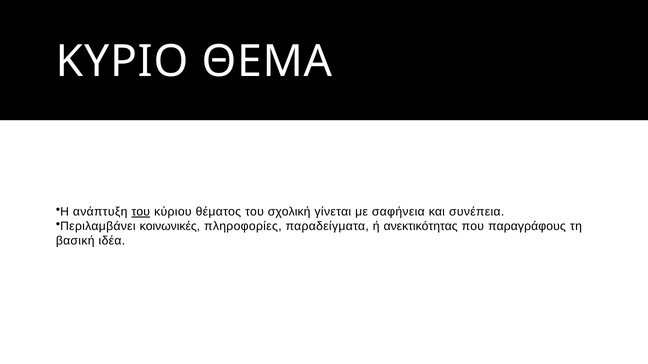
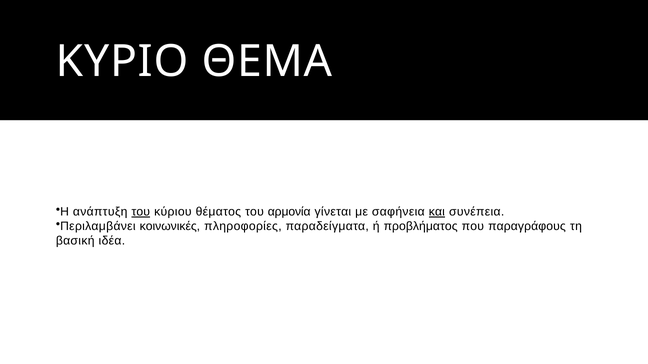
σχολική: σχολική -> αρμονία (289, 212)
και underline: none -> present (437, 212)
ανεκτικότητας: ανεκτικότητας -> προβλήματος (421, 227)
